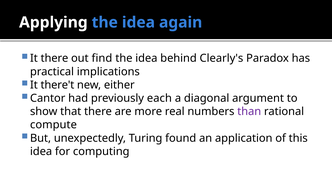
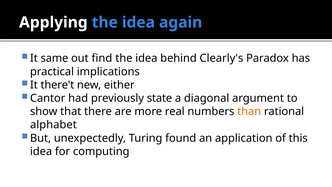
It there: there -> same (54, 58)
each: each -> state (159, 98)
than colour: purple -> orange (249, 111)
compute: compute -> alphabet (53, 125)
